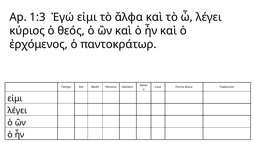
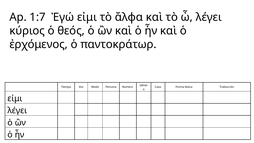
1:3: 1:3 -> 1:7 (38, 17)
